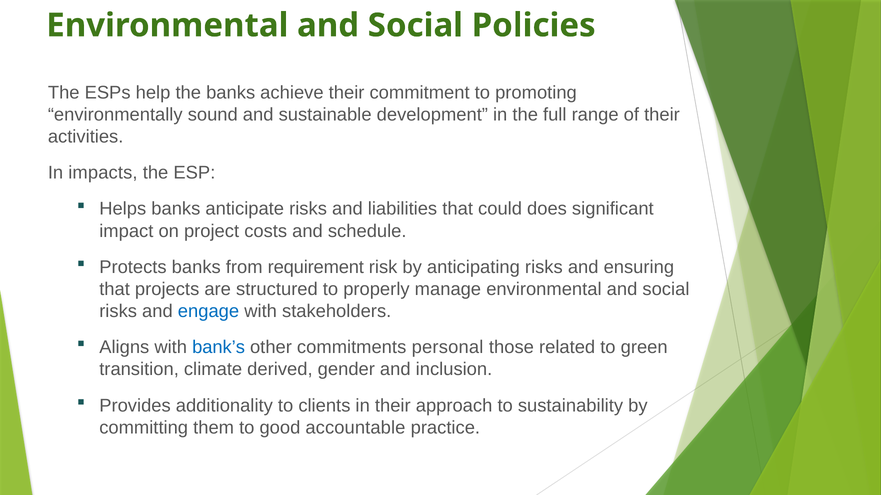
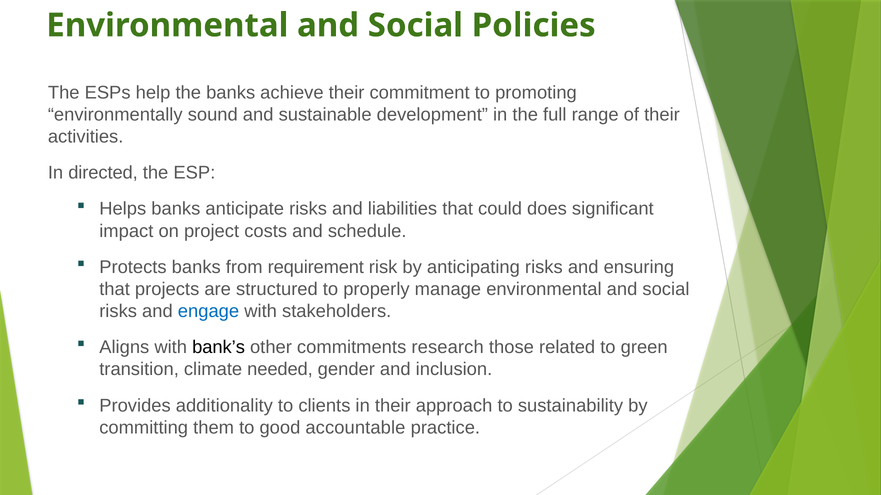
impacts: impacts -> directed (103, 173)
bank’s colour: blue -> black (219, 348)
personal: personal -> research (448, 348)
derived: derived -> needed (280, 370)
